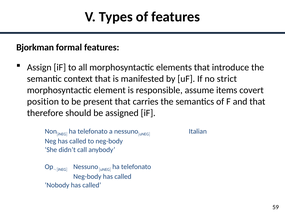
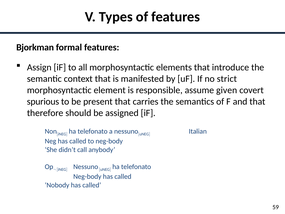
items: items -> given (227, 90)
position: position -> spurious (43, 101)
